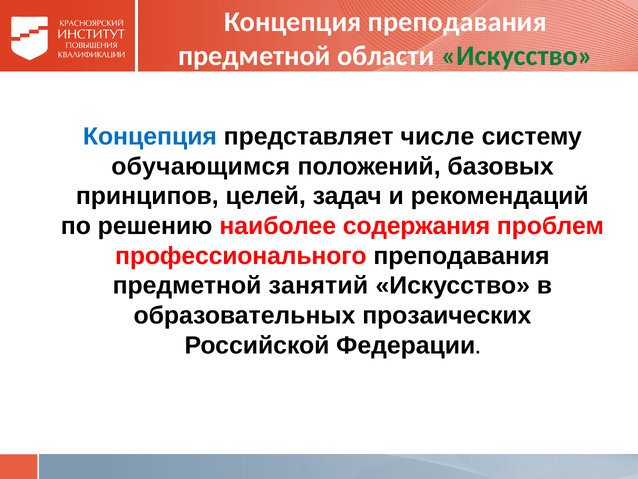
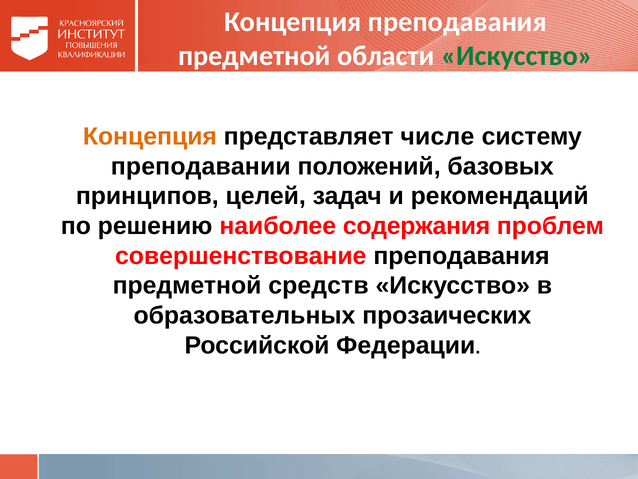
Концепция colour: blue -> orange (150, 136)
обучающимся: обучающимся -> преподавании (201, 166)
профессионального: профессионального -> совершенствование (241, 256)
занятий: занятий -> средств (318, 285)
